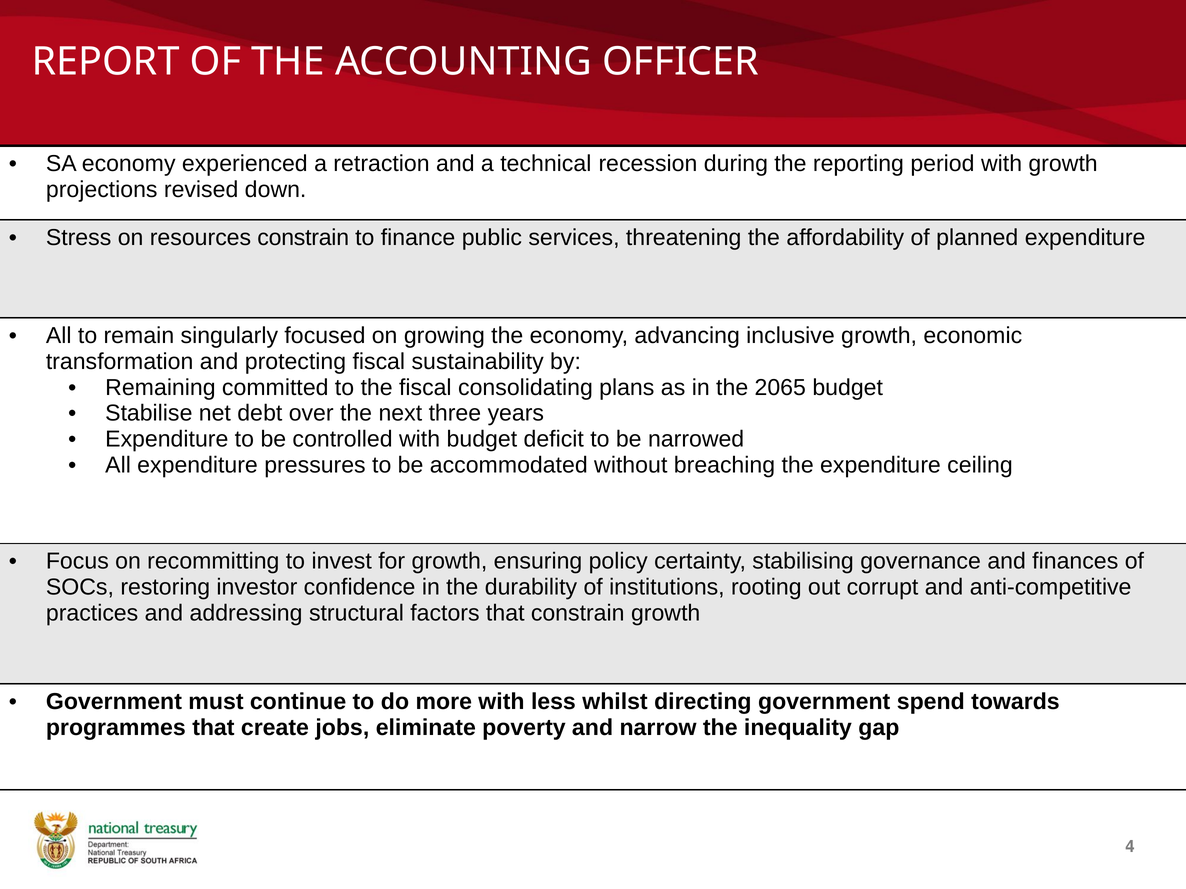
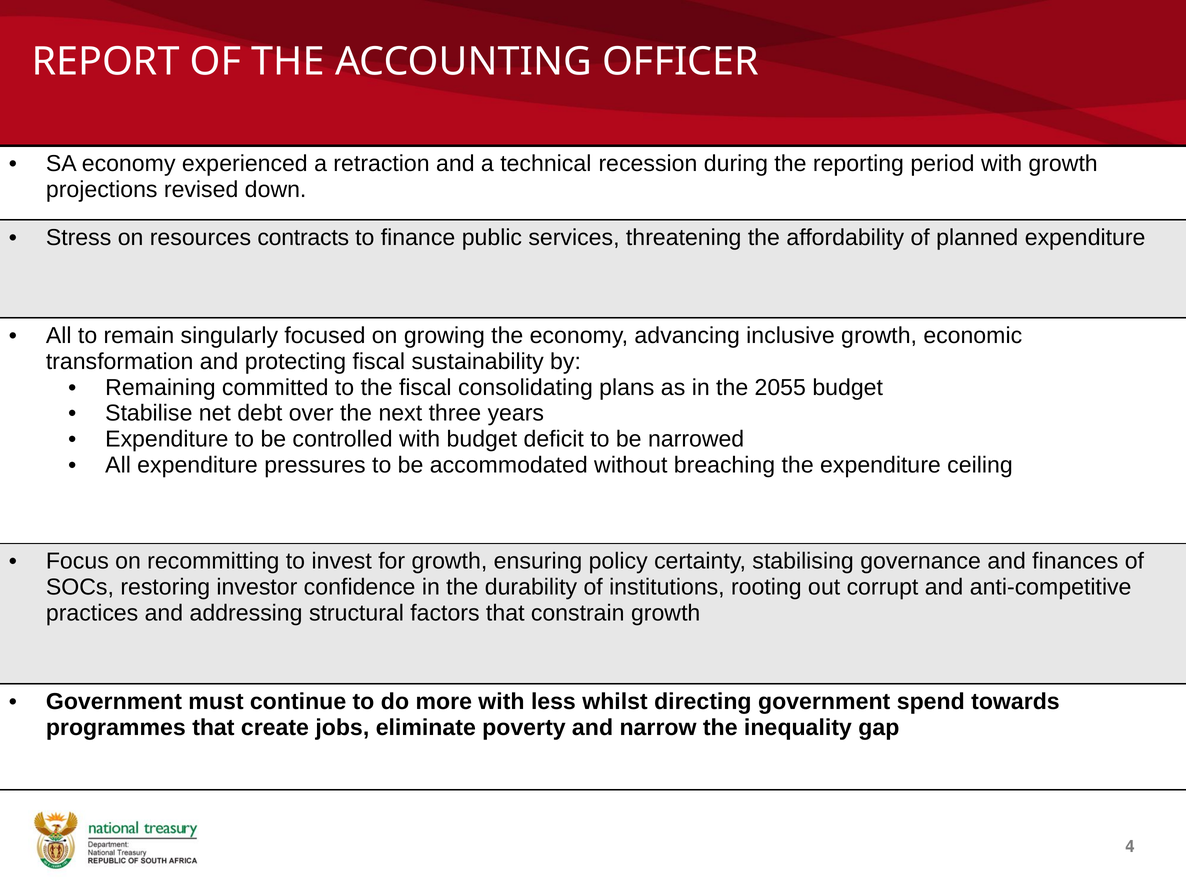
constrain: constrain -> contracts (303, 238)
2065: 2065 -> 2055 (780, 388)
